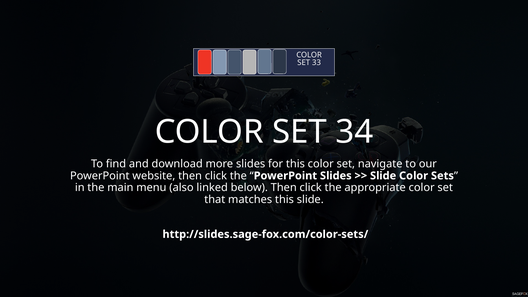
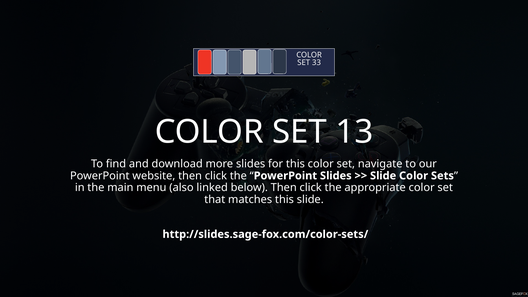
34: 34 -> 13 (354, 132)
